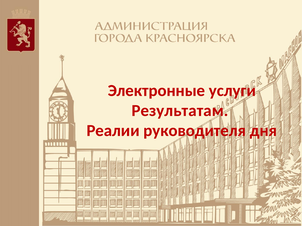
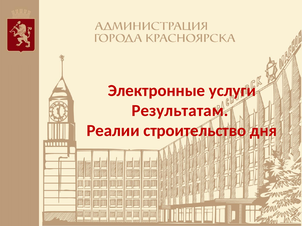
руководителя: руководителя -> строительство (195, 131)
